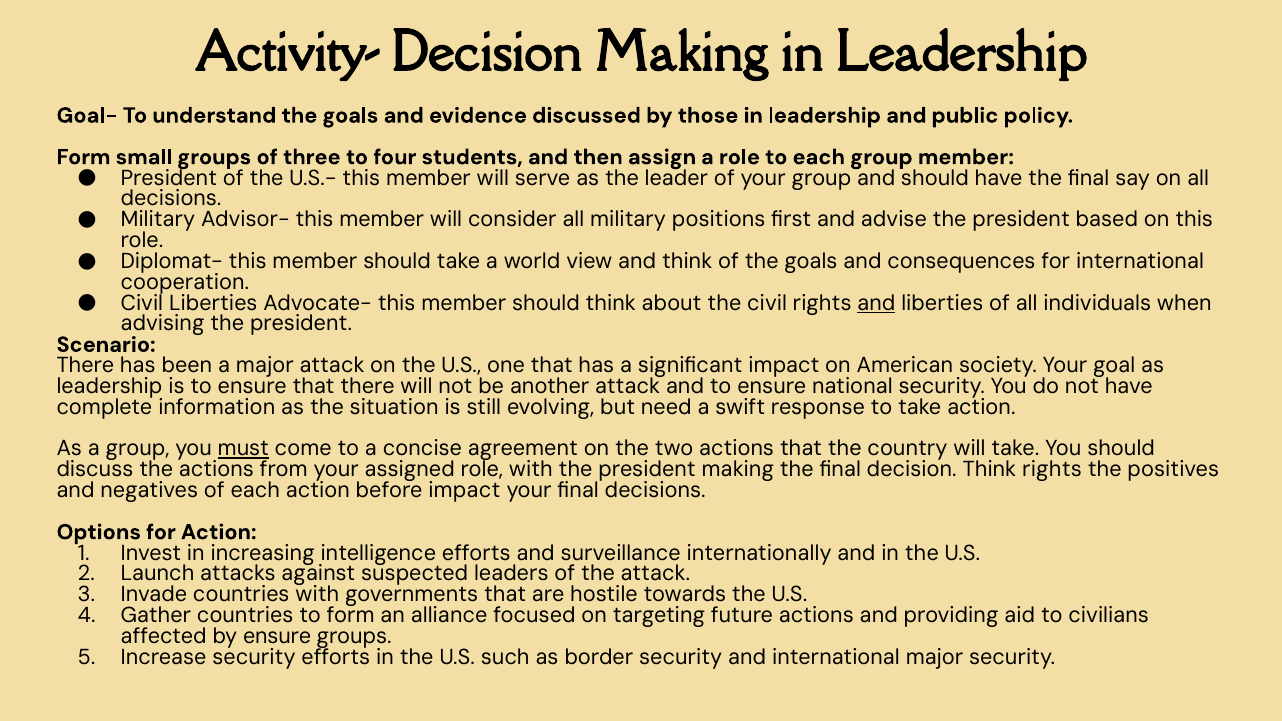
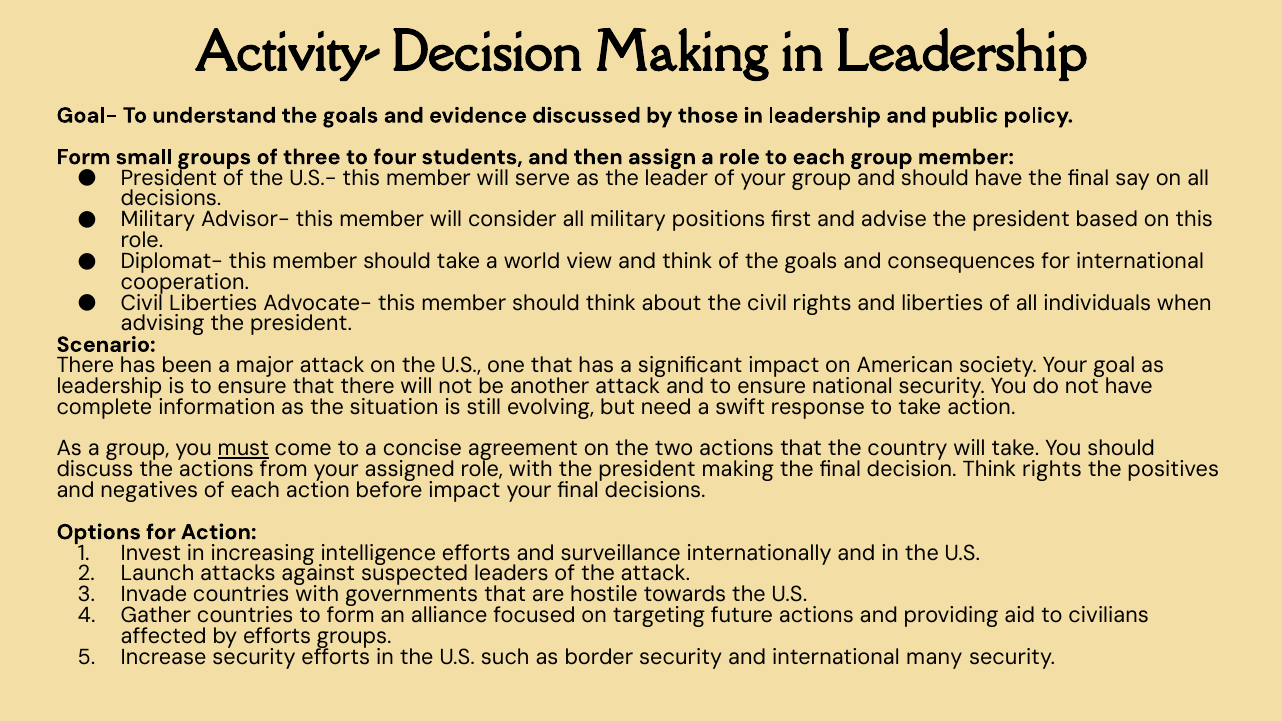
and underline: present -> none (876, 303)
by ensure: ensure -> efforts (277, 636)
international major: major -> many (934, 657)
